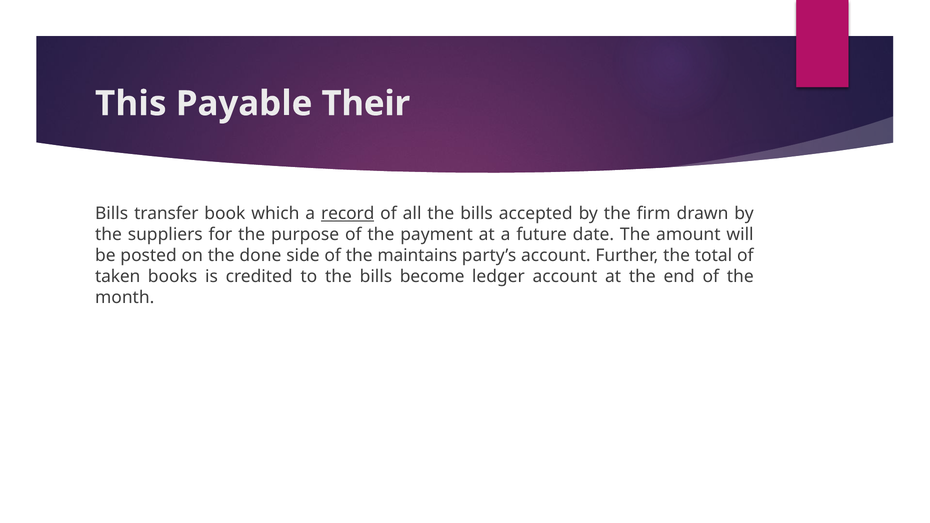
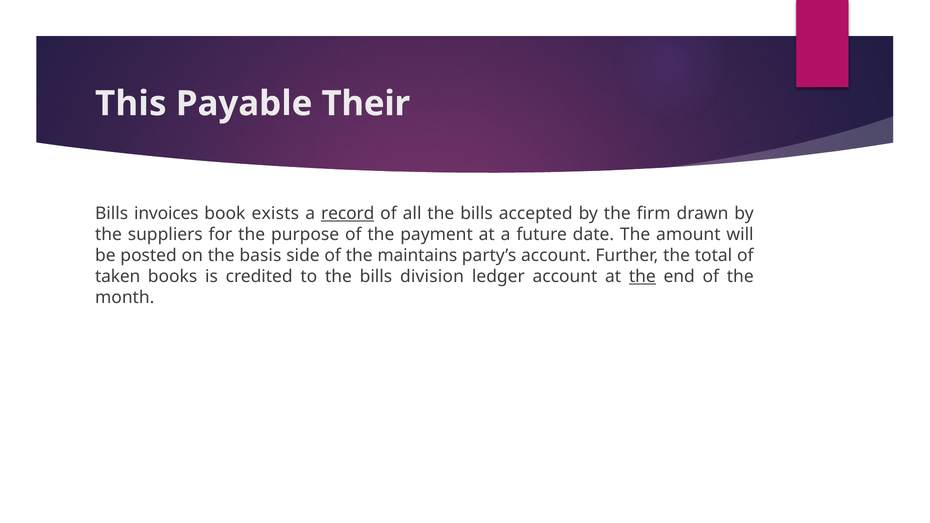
transfer: transfer -> invoices (166, 214)
which: which -> exists (275, 214)
done: done -> basis (260, 256)
become: become -> division (432, 277)
the underline: none -> present (642, 277)
